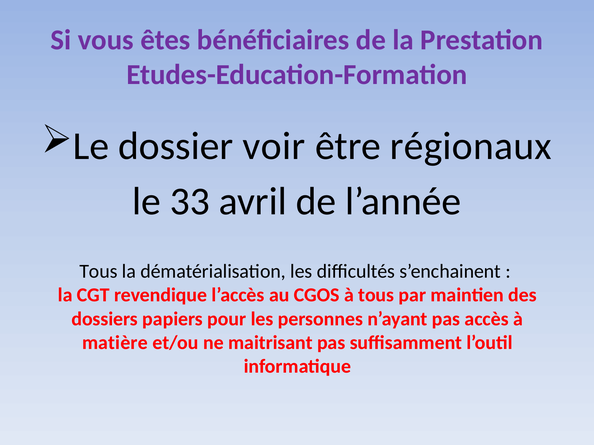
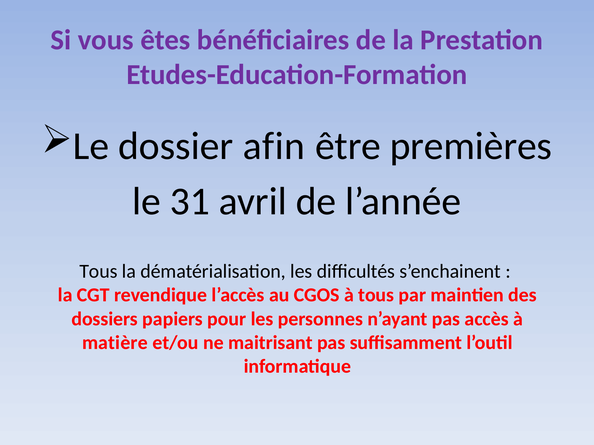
voir: voir -> afin (274, 146)
régionaux: régionaux -> premières (471, 146)
33: 33 -> 31 (190, 202)
